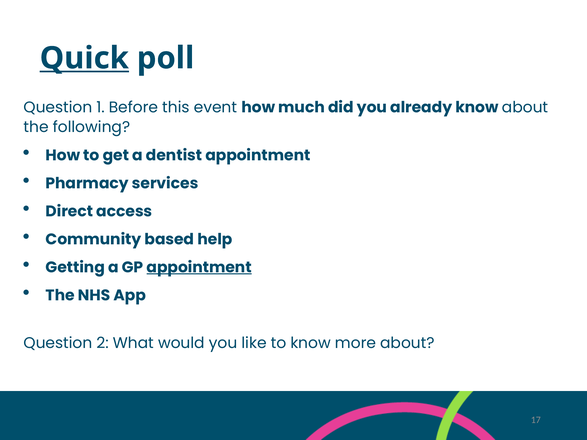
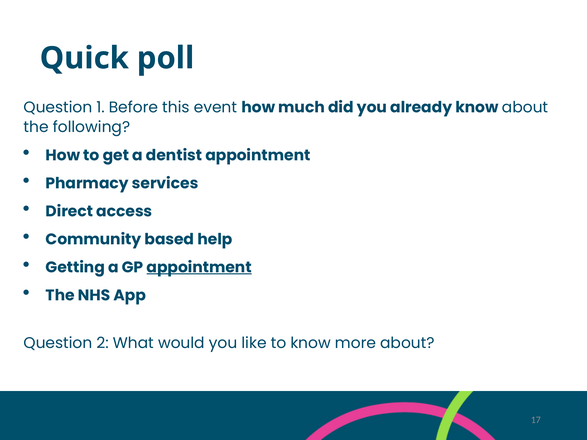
Quick underline: present -> none (84, 58)
